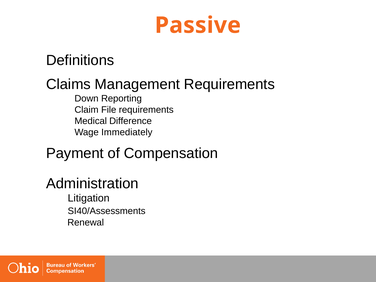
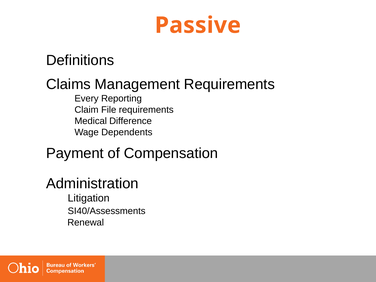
Down: Down -> Every (87, 98)
Immediately: Immediately -> Dependents (127, 132)
